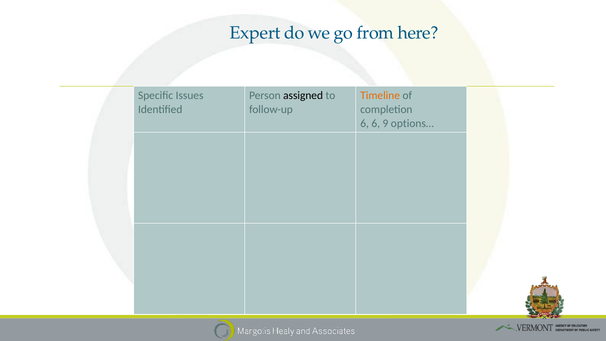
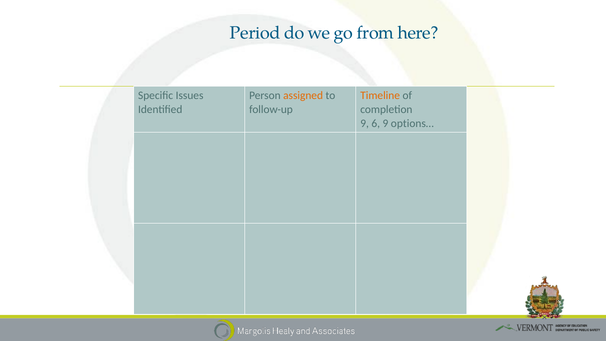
Expert: Expert -> Period (255, 33)
assigned colour: black -> orange (303, 96)
6: 6 -> 9 (365, 123)
